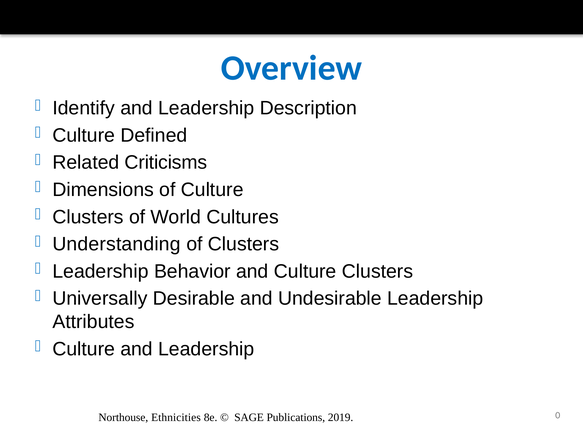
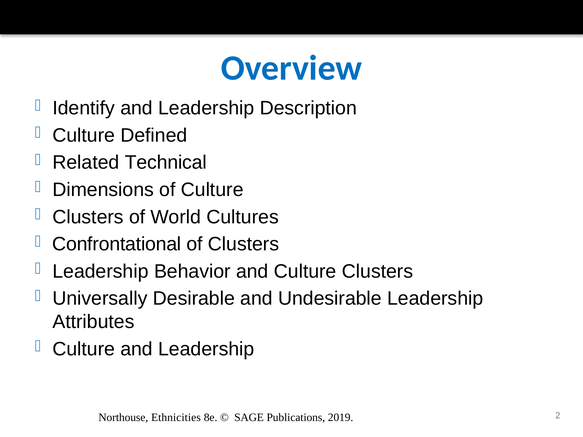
Criticisms: Criticisms -> Technical (166, 163)
Understanding: Understanding -> Confrontational (117, 244)
0: 0 -> 2 (558, 416)
